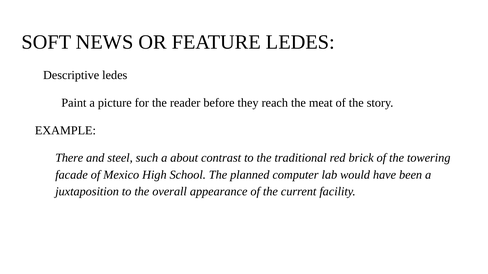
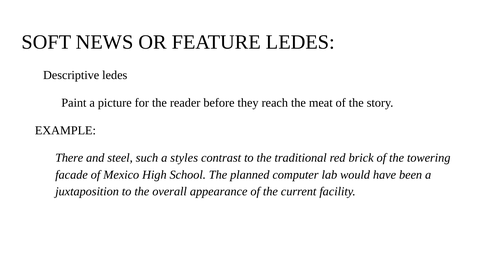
about: about -> styles (184, 158)
